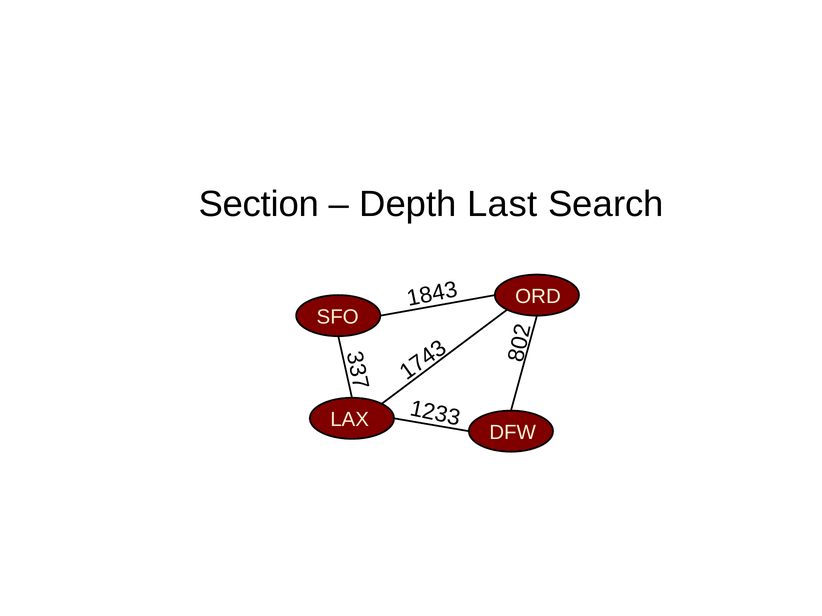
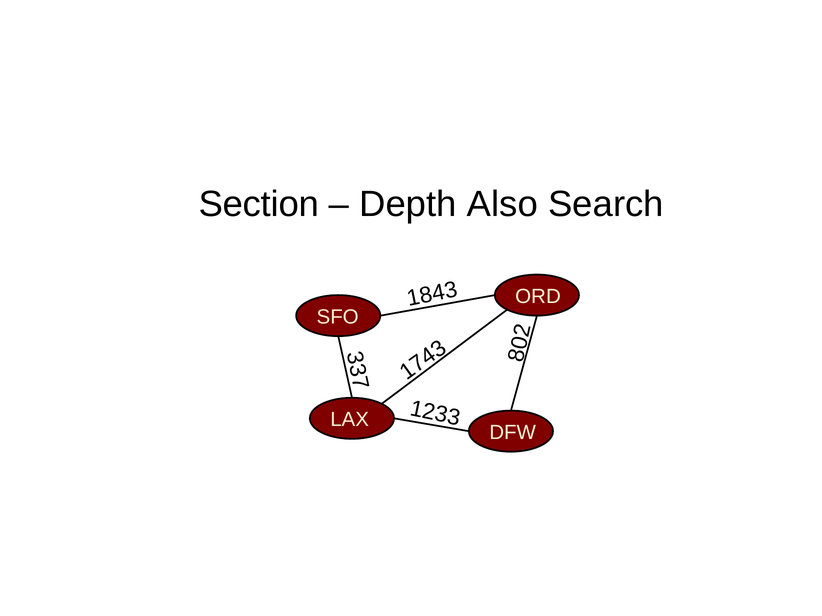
Last: Last -> Also (502, 205)
